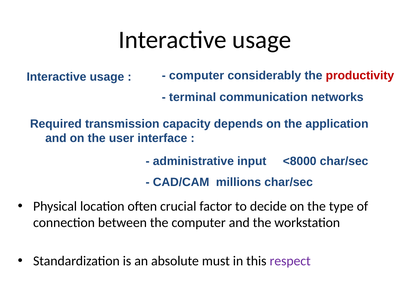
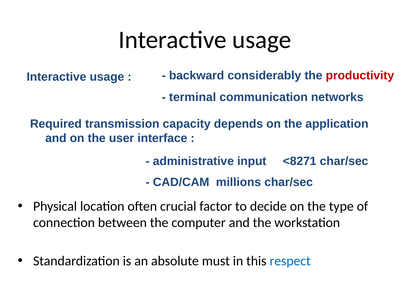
computer: computer -> backward (197, 76)
<8000: <8000 -> <8271 (300, 161)
respect colour: purple -> blue (290, 261)
